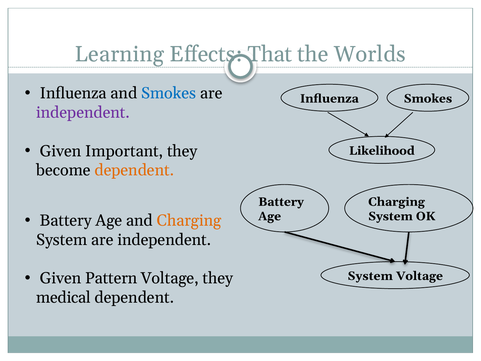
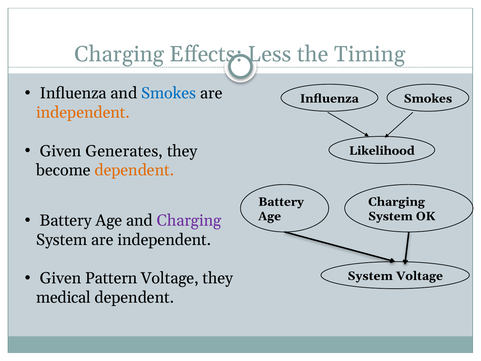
Learning: Learning -> Charging (119, 54)
That: That -> Less (270, 54)
Worlds: Worlds -> Timing (370, 54)
independent colour: purple -> orange (83, 112)
Important: Important -> Generates (124, 151)
Charging colour: orange -> purple (189, 220)
